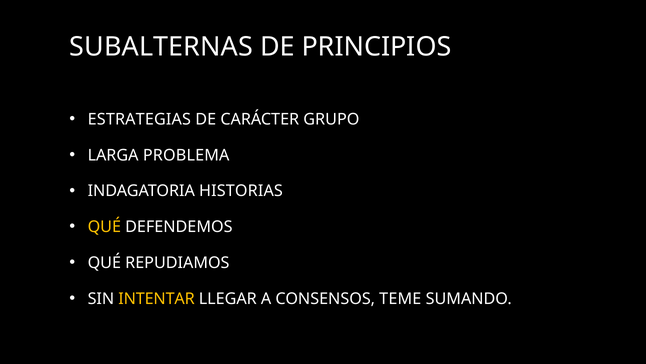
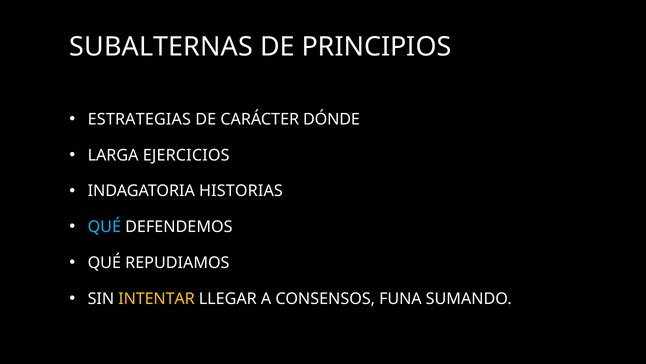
GRUPO: GRUPO -> DÓNDE (331, 119)
PROBLEMA: PROBLEMA -> EJERCICIOS (186, 155)
QUÉ colour: yellow -> light blue (104, 227)
TEME: TEME -> FUNA (400, 298)
